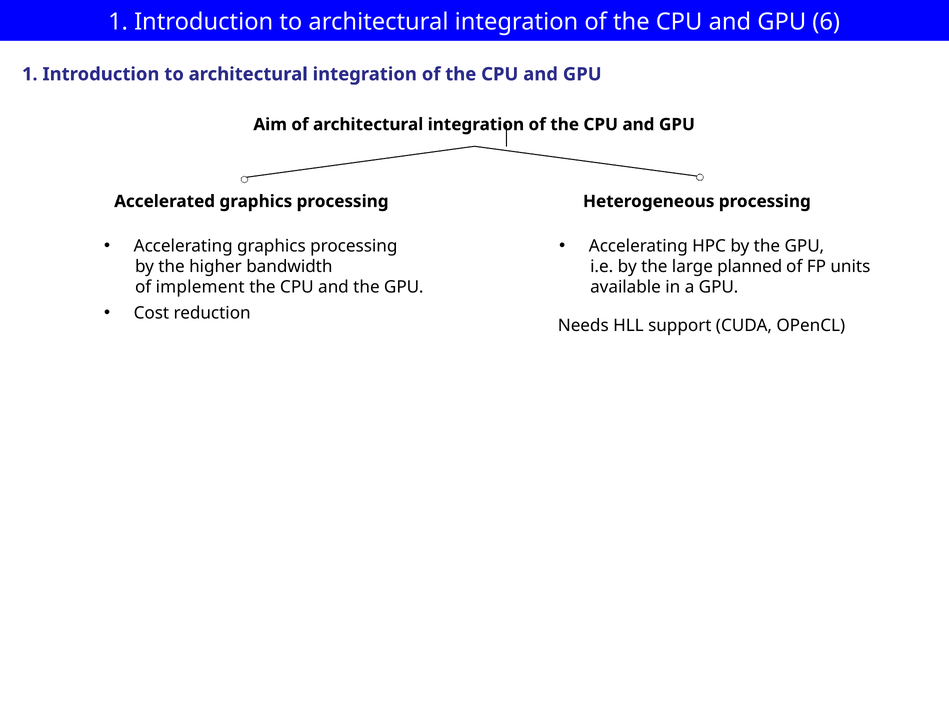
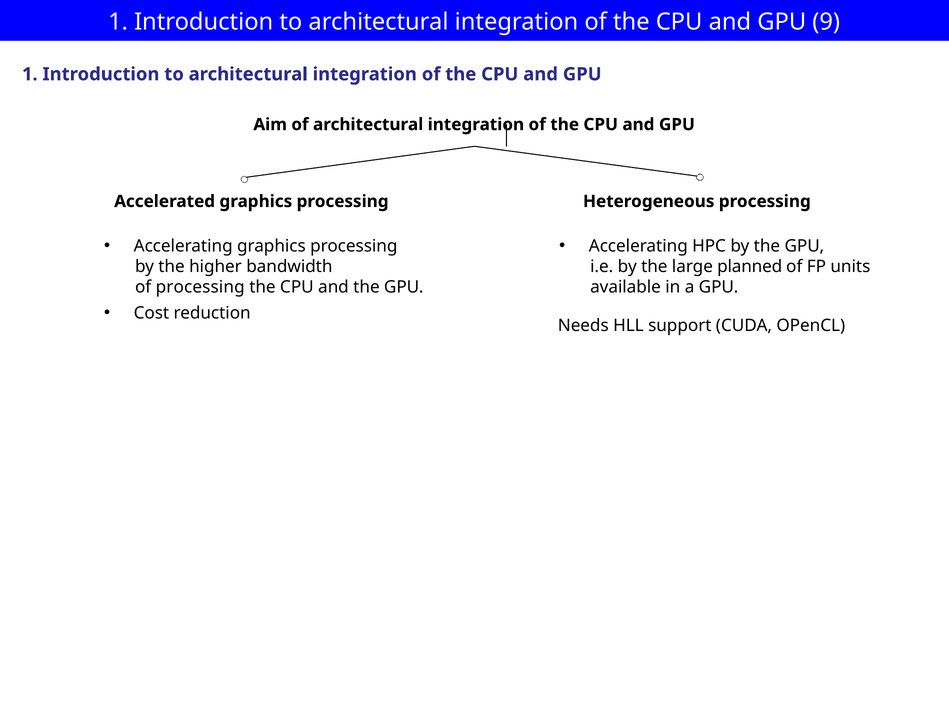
6: 6 -> 9 (826, 22)
of implement: implement -> processing (200, 287)
